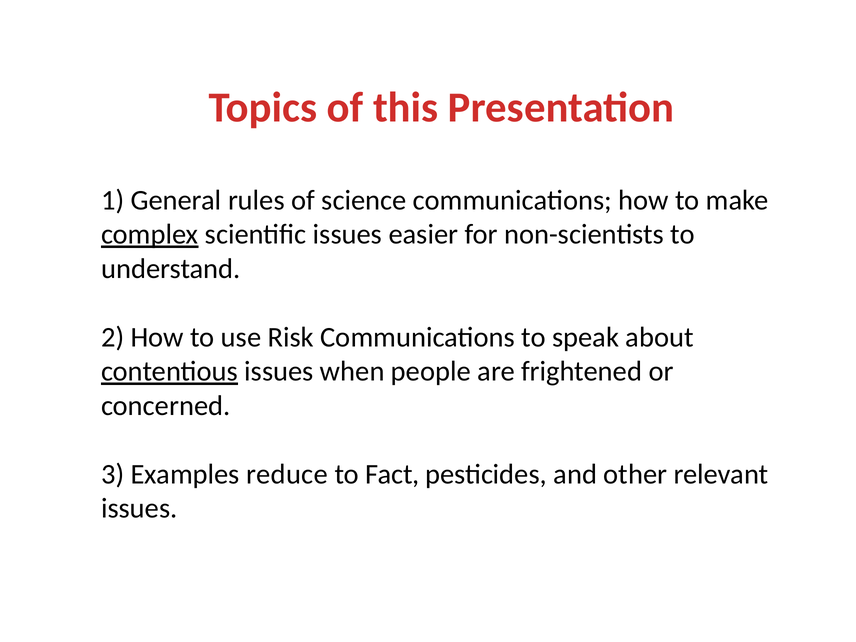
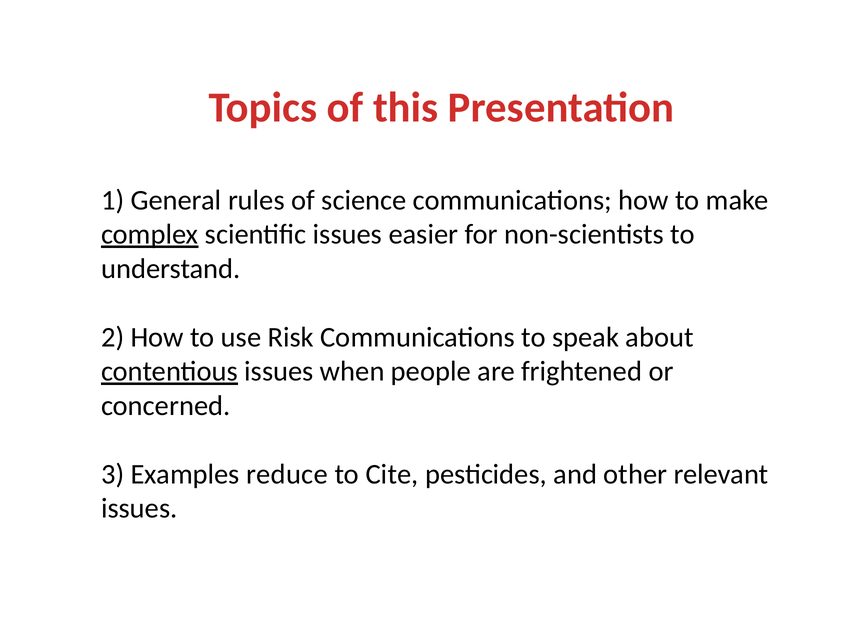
Fact: Fact -> Cite (392, 474)
